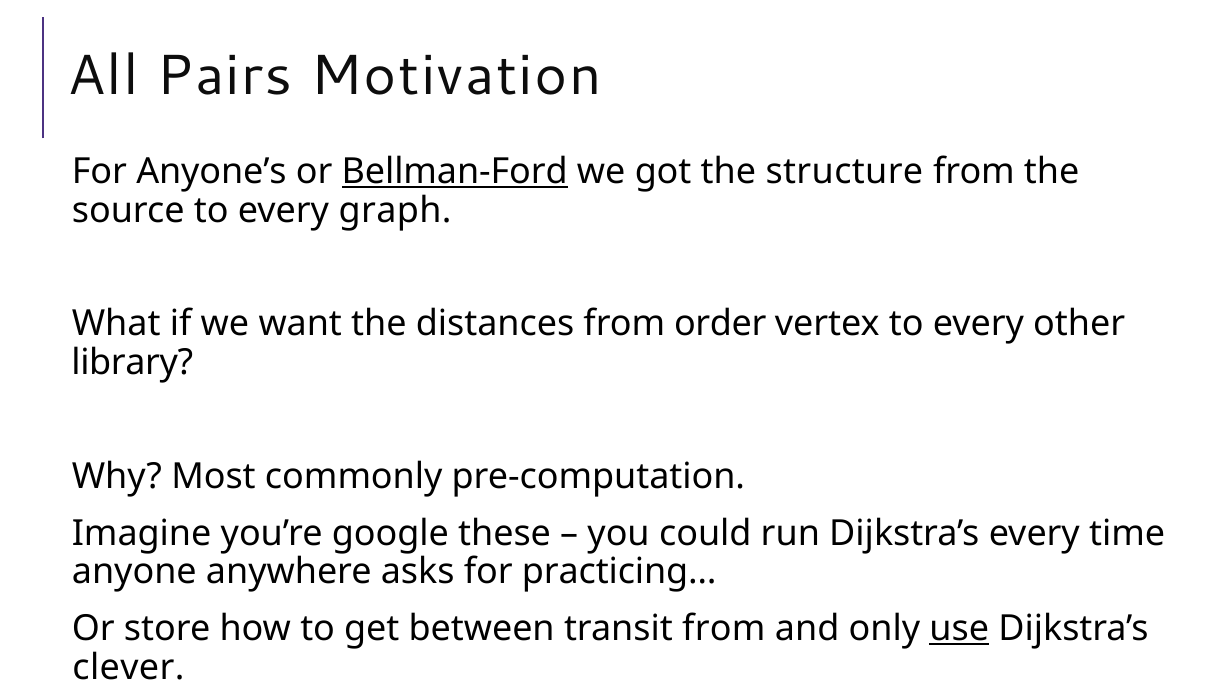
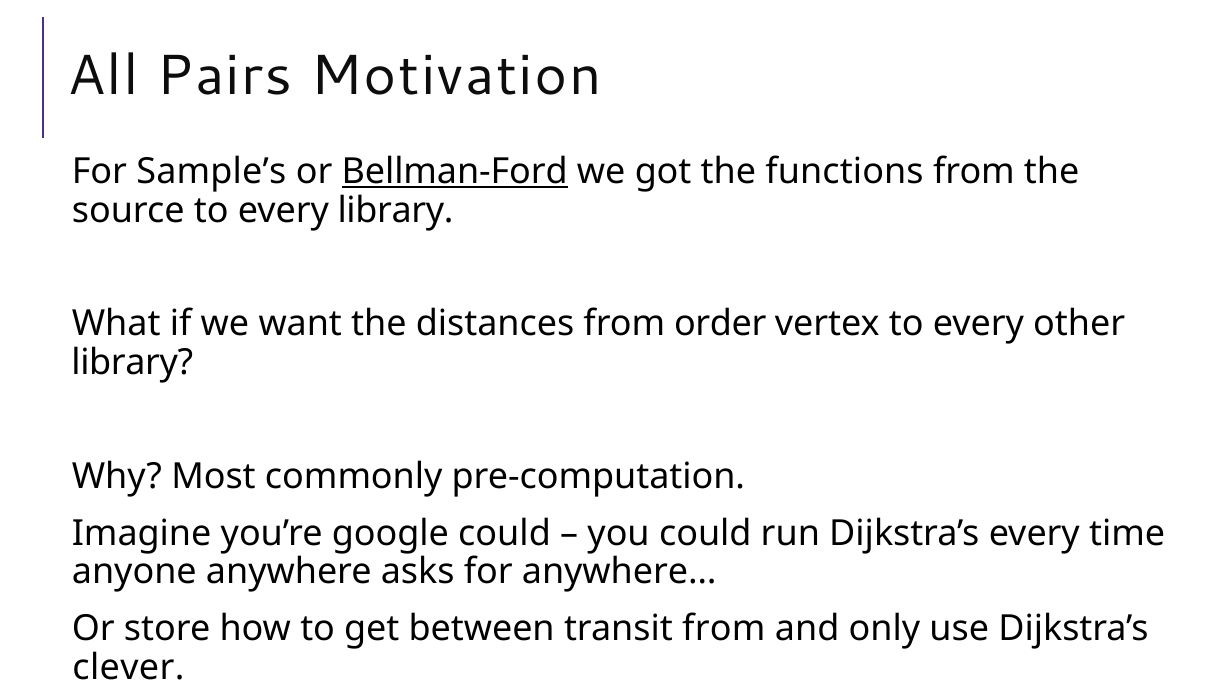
Anyone’s: Anyone’s -> Sample’s (211, 172)
structure: structure -> functions (845, 172)
every graph: graph -> library (396, 211)
google these: these -> could (505, 533)
practicing…: practicing… -> anywhere… (619, 572)
use underline: present -> none (959, 629)
